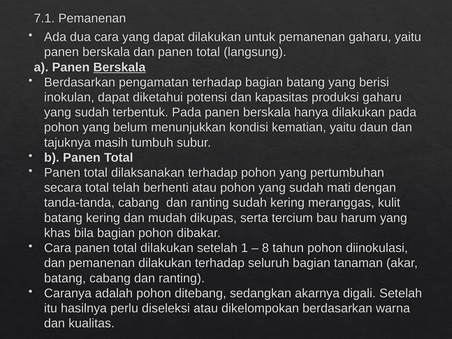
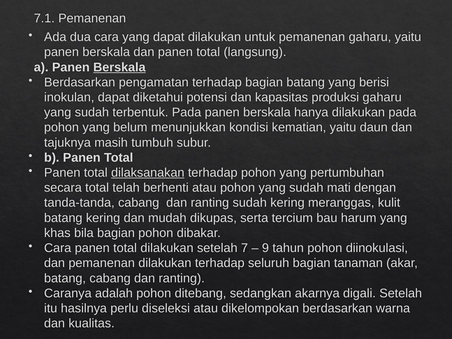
dilaksanakan underline: none -> present (148, 173)
1: 1 -> 7 (245, 248)
8: 8 -> 9 (265, 248)
